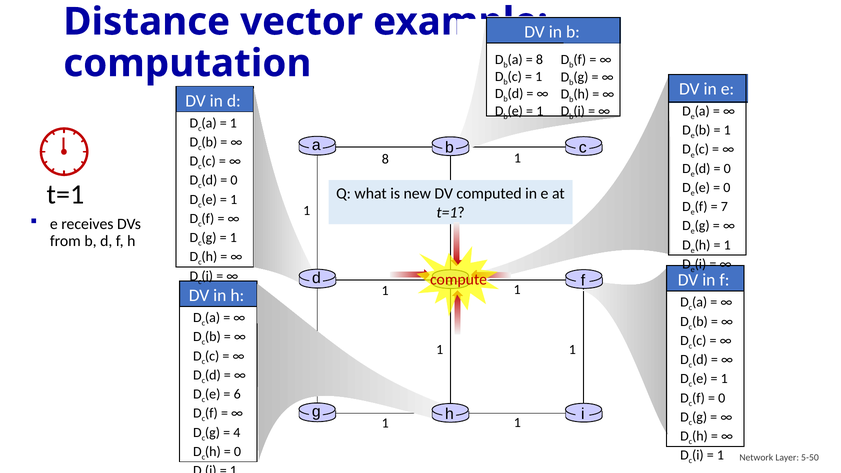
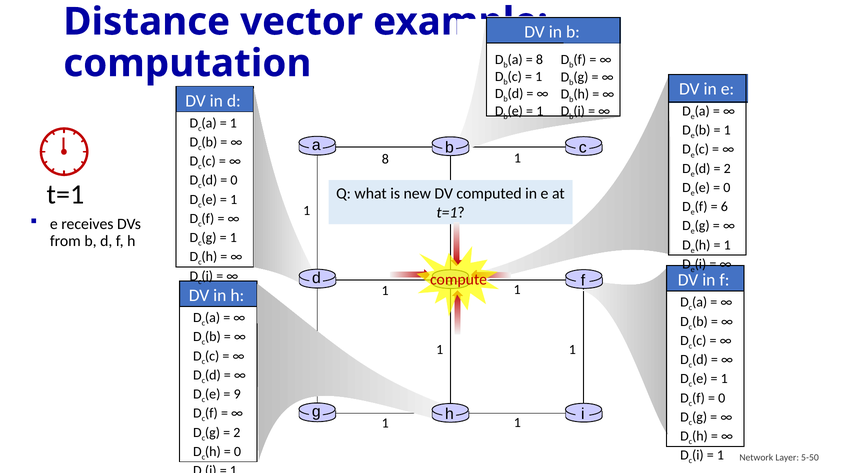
0: 0 -> 2 (727, 169)
7: 7 -> 6 (724, 207)
6: 6 -> 9 (237, 394)
4: 4 -> 2 (237, 433)
